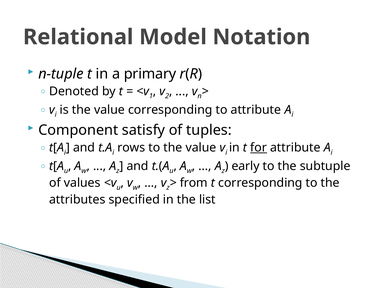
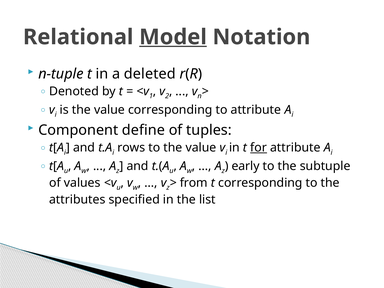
Model underline: none -> present (173, 37)
primary: primary -> deleted (150, 74)
satisfy: satisfy -> define (143, 130)
